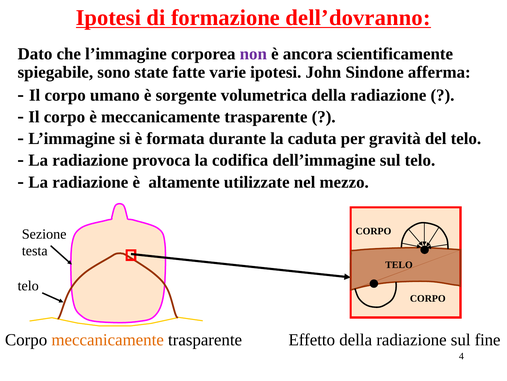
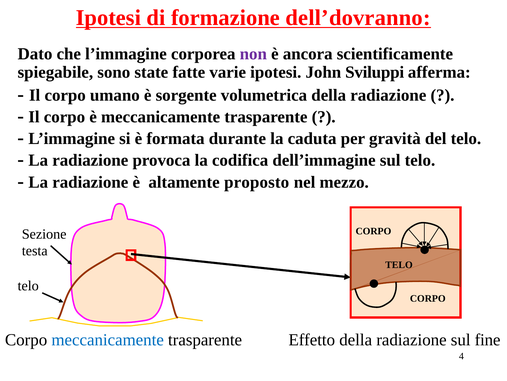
Sindone: Sindone -> Sviluppi (375, 72)
utilizzate: utilizzate -> proposto (257, 182)
meccanicamente colour: orange -> blue (108, 339)
